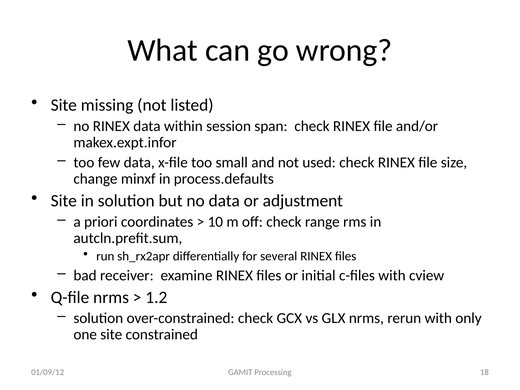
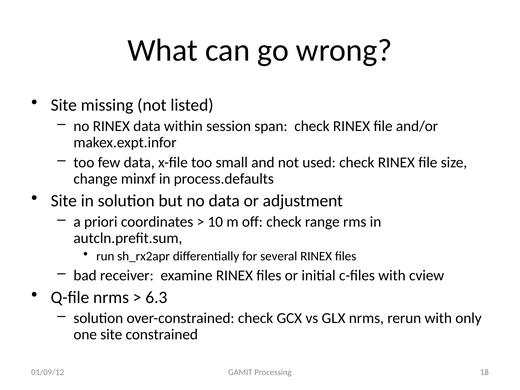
1.2: 1.2 -> 6.3 (156, 297)
